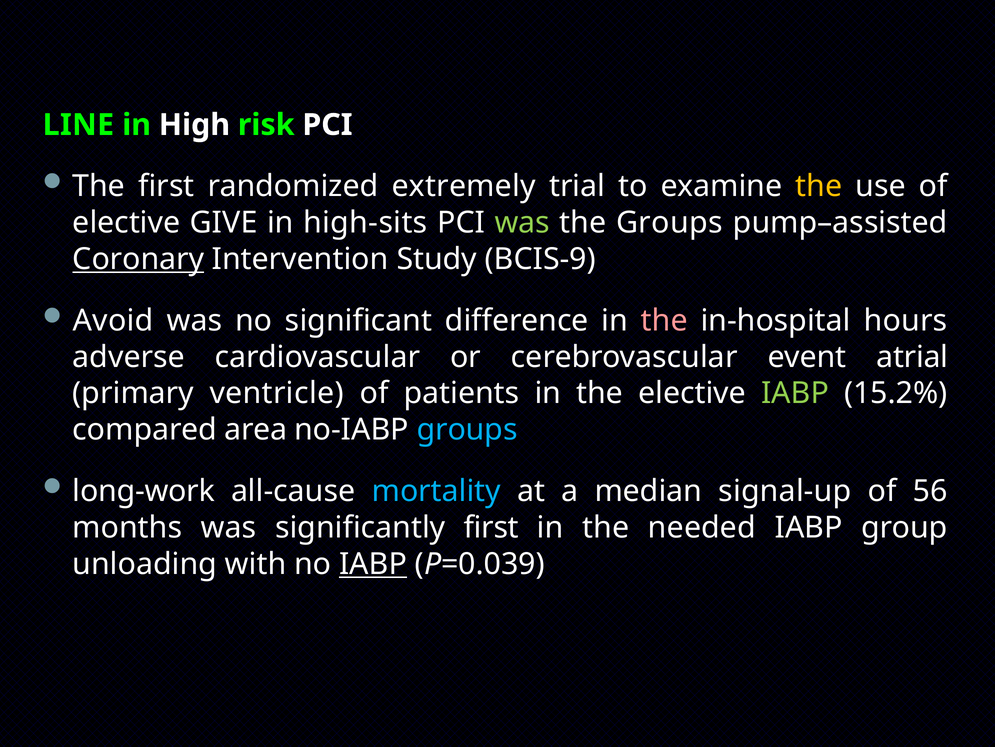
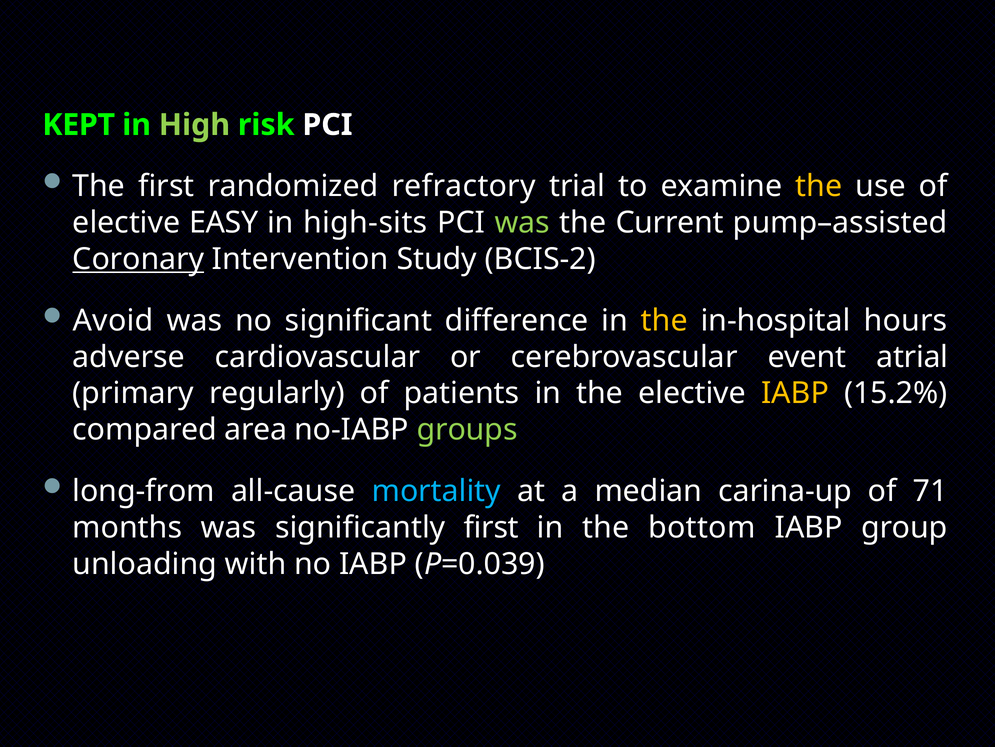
LINE: LINE -> KEPT (79, 125)
High colour: white -> light green (194, 125)
extremely: extremely -> refractory (464, 186)
GIVE: GIVE -> EASY (224, 222)
the Groups: Groups -> Current (670, 222)
BCIS-9: BCIS-9 -> BCIS-2 (540, 259)
the colour: pink -> yellow (664, 320)
ventricle: ventricle -> regularly (277, 393)
IABP colour: light green -> yellow (795, 393)
groups colour: light blue -> light green (467, 429)
long-work: long-work -> long-from (144, 491)
signal-up: signal-up -> carina-up (785, 491)
56: 56 -> 71 (930, 491)
needed: needed -> bottom (702, 527)
IABP underline: present -> none (373, 564)
